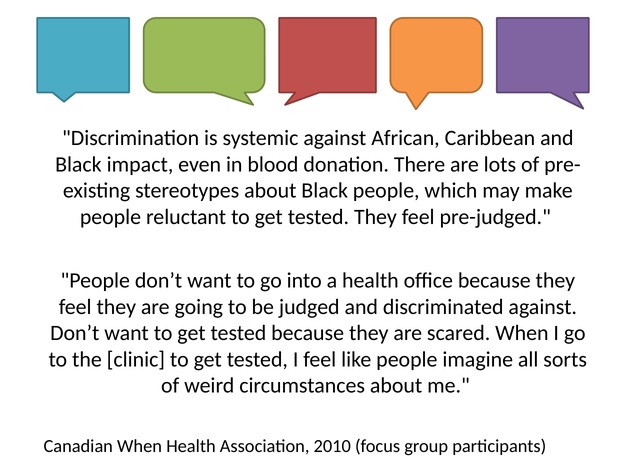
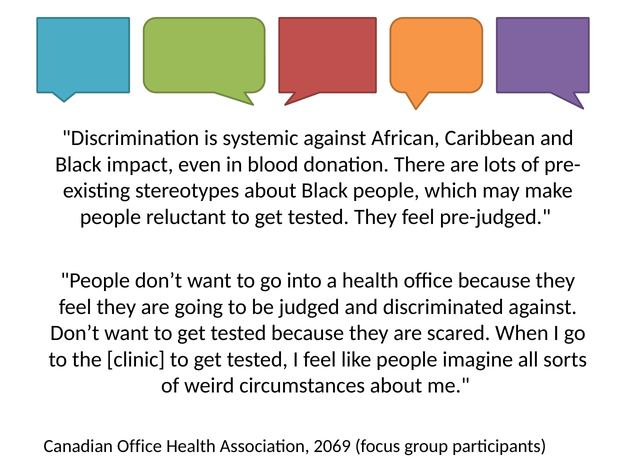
Canadian When: When -> Office (140, 446)
2010: 2010 -> 2069 (332, 446)
